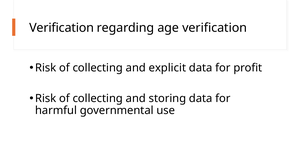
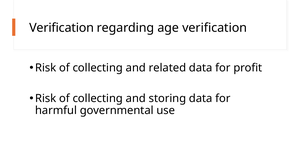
explicit: explicit -> related (167, 68)
